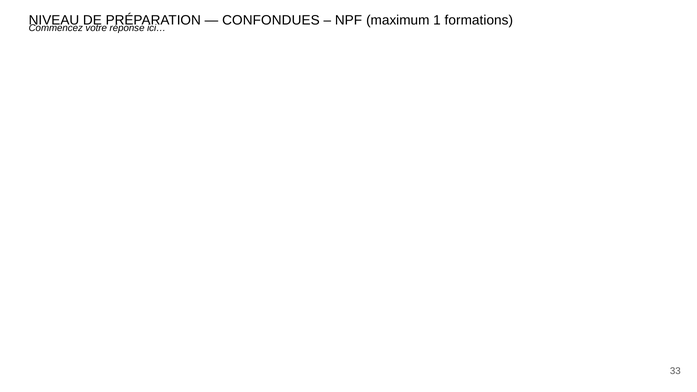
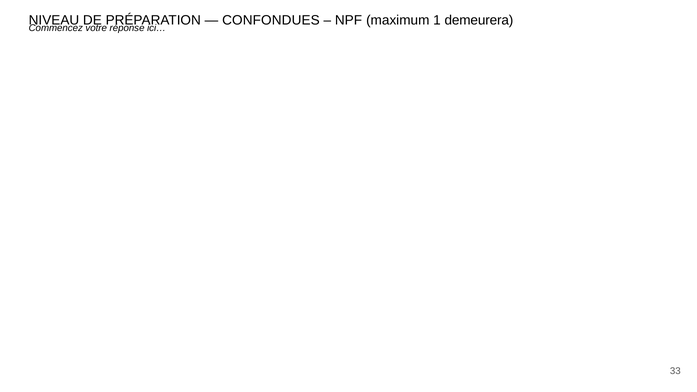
formations: formations -> demeurera (479, 20)
